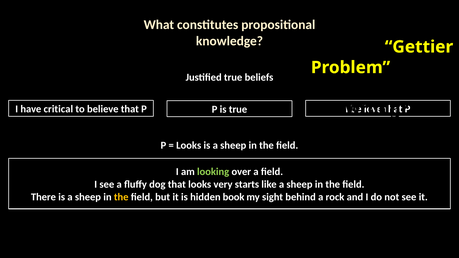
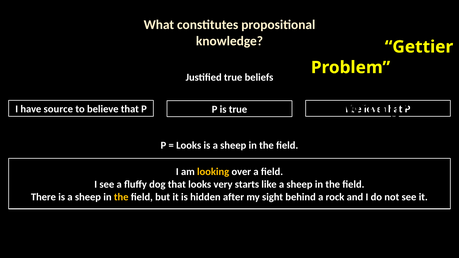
critical: critical -> source (58, 109)
looking colour: light green -> yellow (213, 172)
book: book -> after (234, 197)
